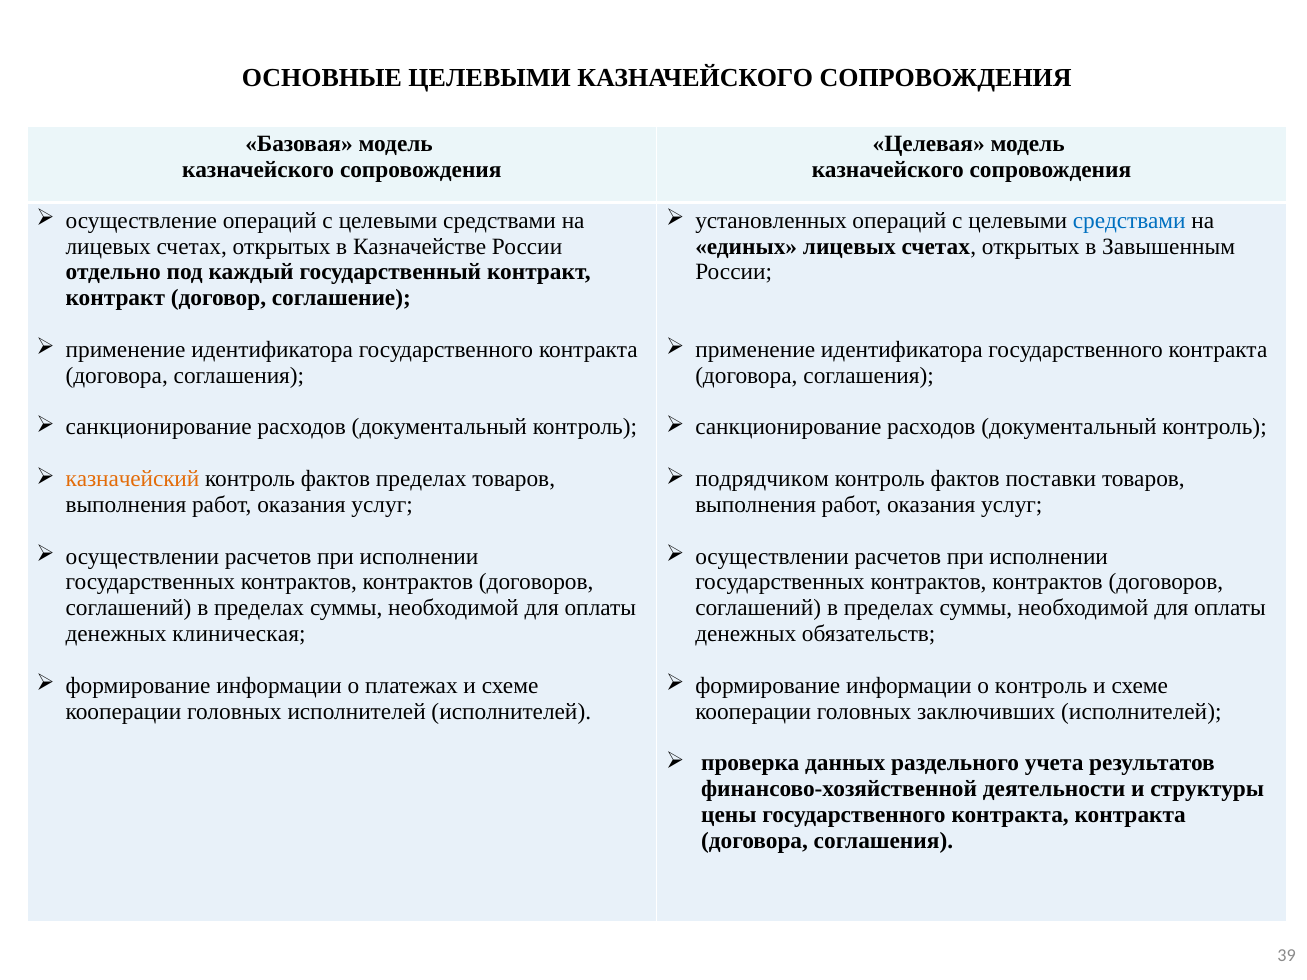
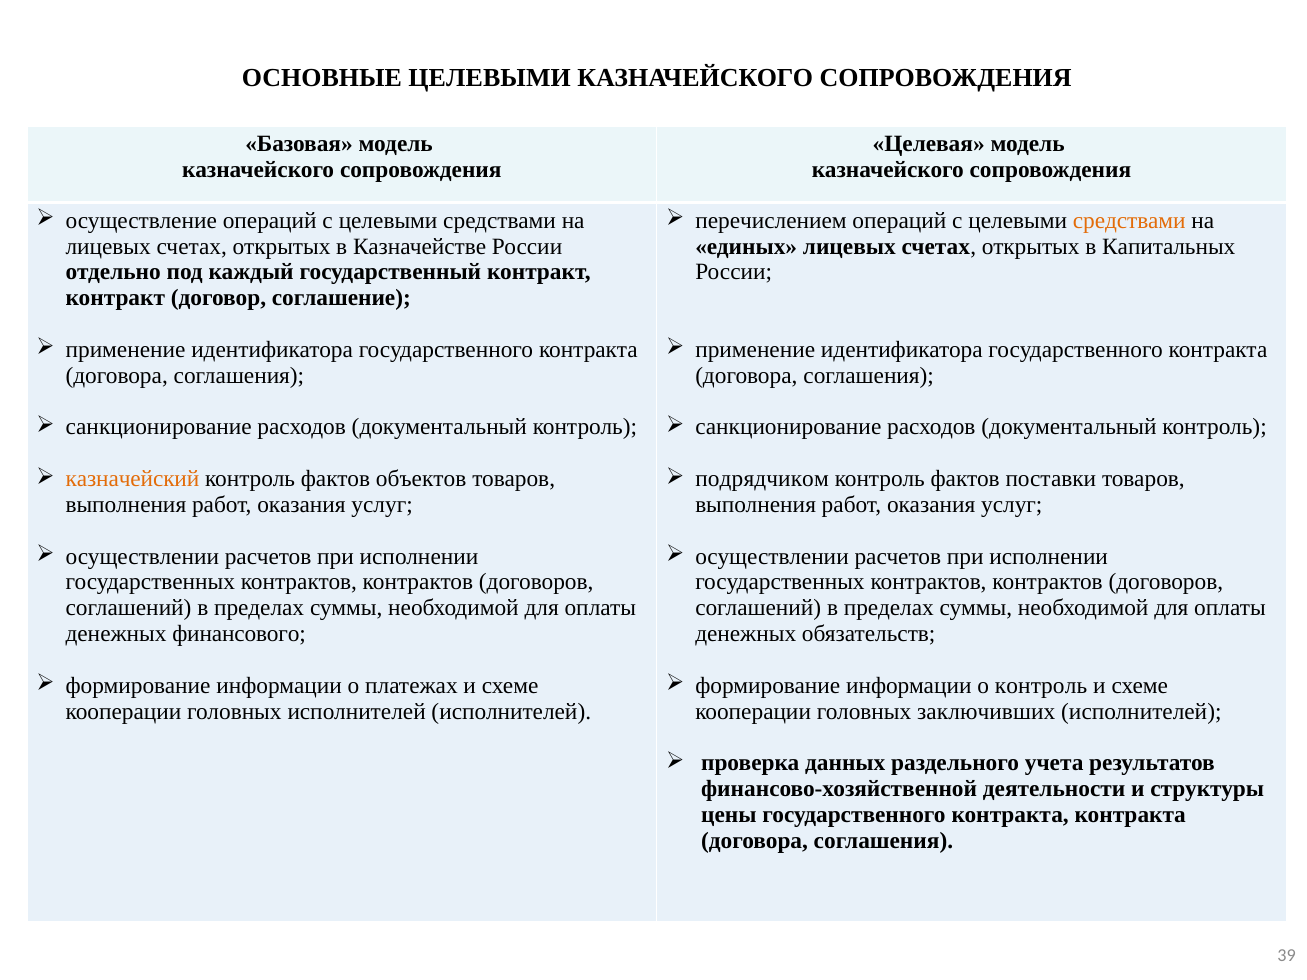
установленных: установленных -> перечислением (771, 221)
средствами colour: blue -> orange (1129, 221)
Завышенным: Завышенным -> Капитальных (1169, 246)
фактов пределах: пределах -> объектов (421, 479)
клиническая: клиническая -> финансового (239, 634)
